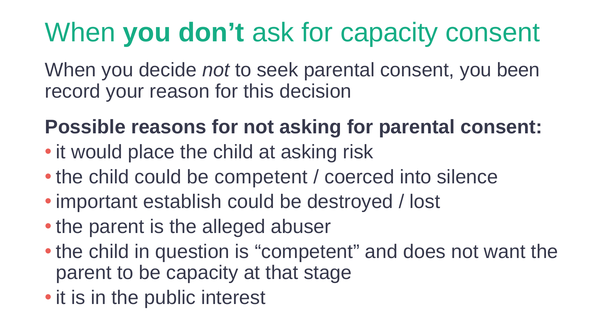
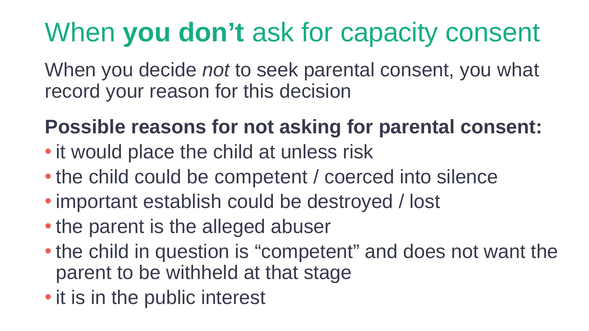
been: been -> what (518, 70)
at asking: asking -> unless (309, 152)
be capacity: capacity -> withheld (202, 273)
